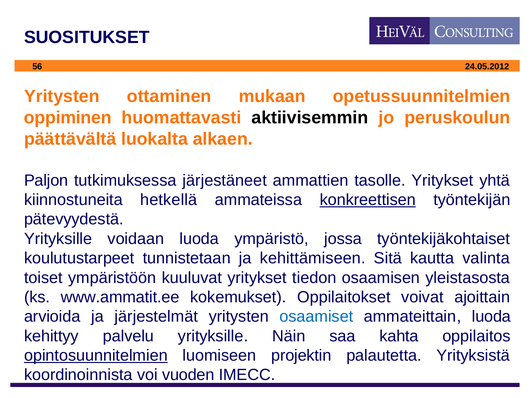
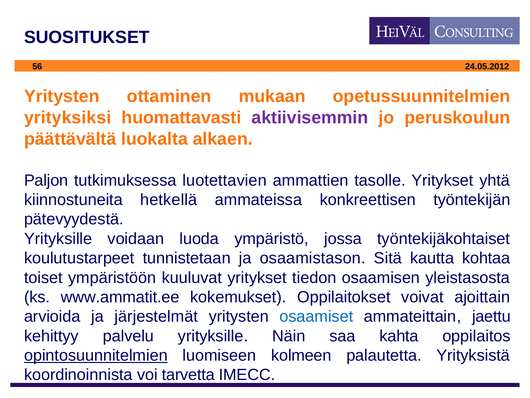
oppiminen: oppiminen -> yrityksiksi (68, 118)
aktiivisemmin colour: black -> purple (310, 118)
järjestäneet: järjestäneet -> luotettavien (225, 180)
konkreettisen underline: present -> none (368, 200)
kehittämiseen: kehittämiseen -> osaamistason (313, 258)
valinta: valinta -> kohtaa (486, 258)
ammateittain luoda: luoda -> jaettu (491, 316)
projektin: projektin -> kolmeen (301, 355)
vuoden: vuoden -> tarvetta (188, 374)
